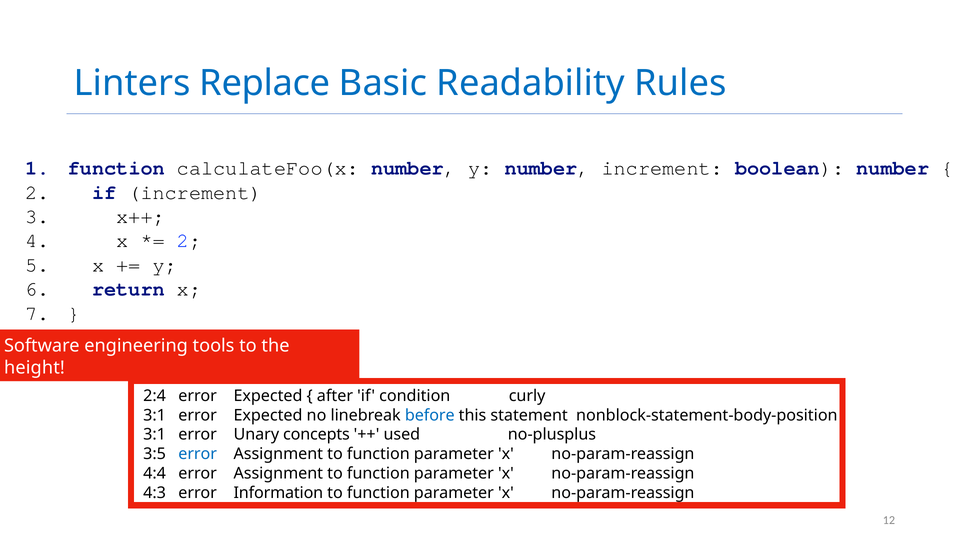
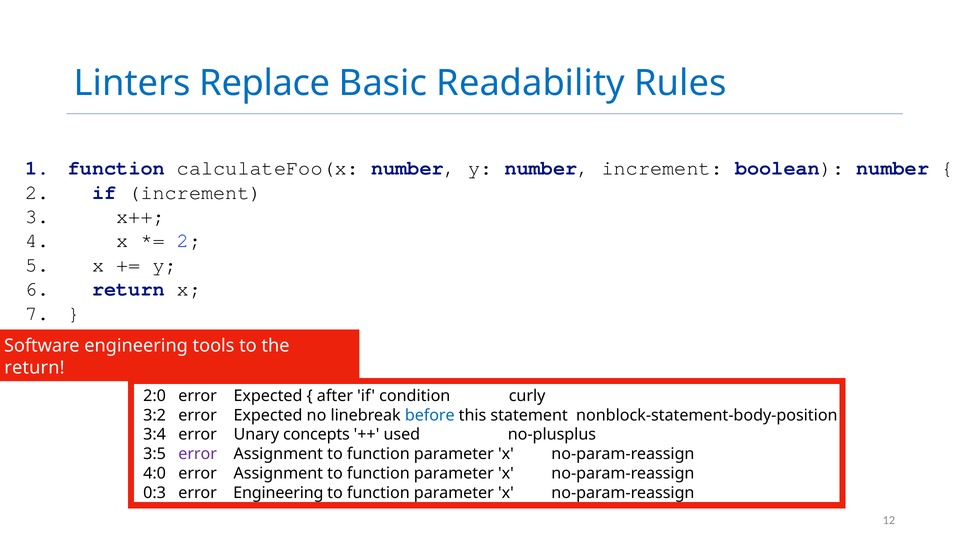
height: height -> return (34, 368)
2:4: 2:4 -> 2:0 (155, 396)
3:1: 3:1 -> 3:2 (155, 415)
3:1: 3:1 -> 3:4 (155, 435)
error colour: blue -> purple (198, 454)
4:4: 4:4 -> 4:0 (155, 473)
4:3: 4:3 -> 0:3 (155, 493)
error Information: Information -> Engineering (278, 493)
